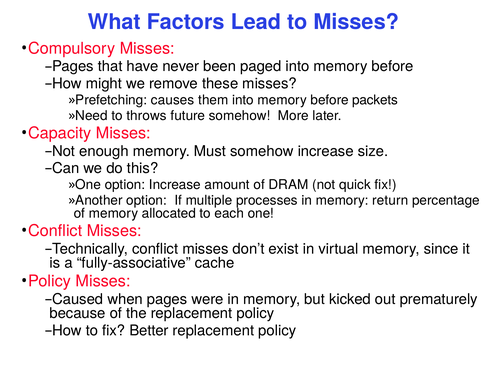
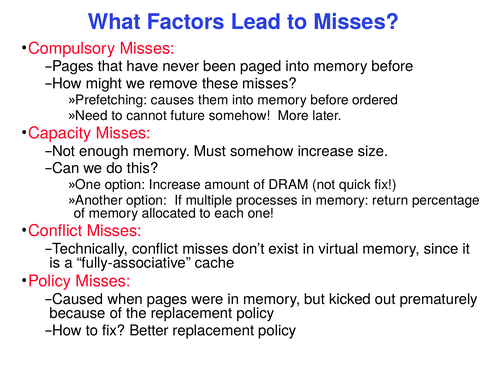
packets: packets -> ordered (375, 100)
throws: throws -> cannot (147, 116)
